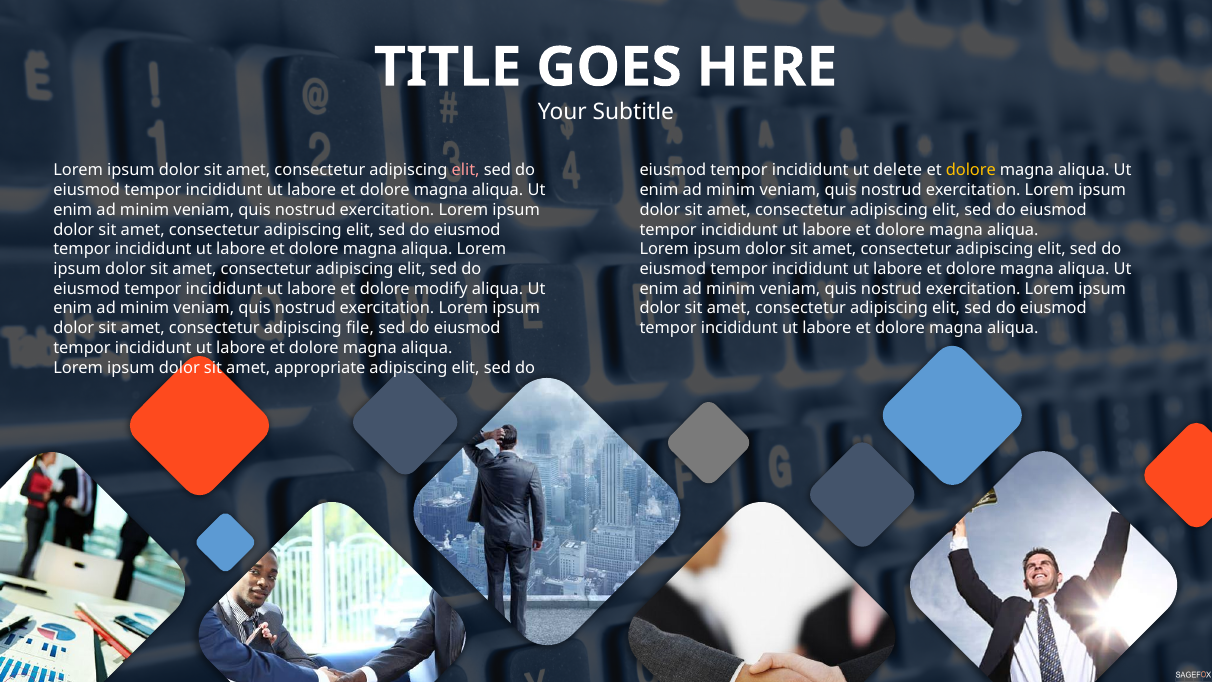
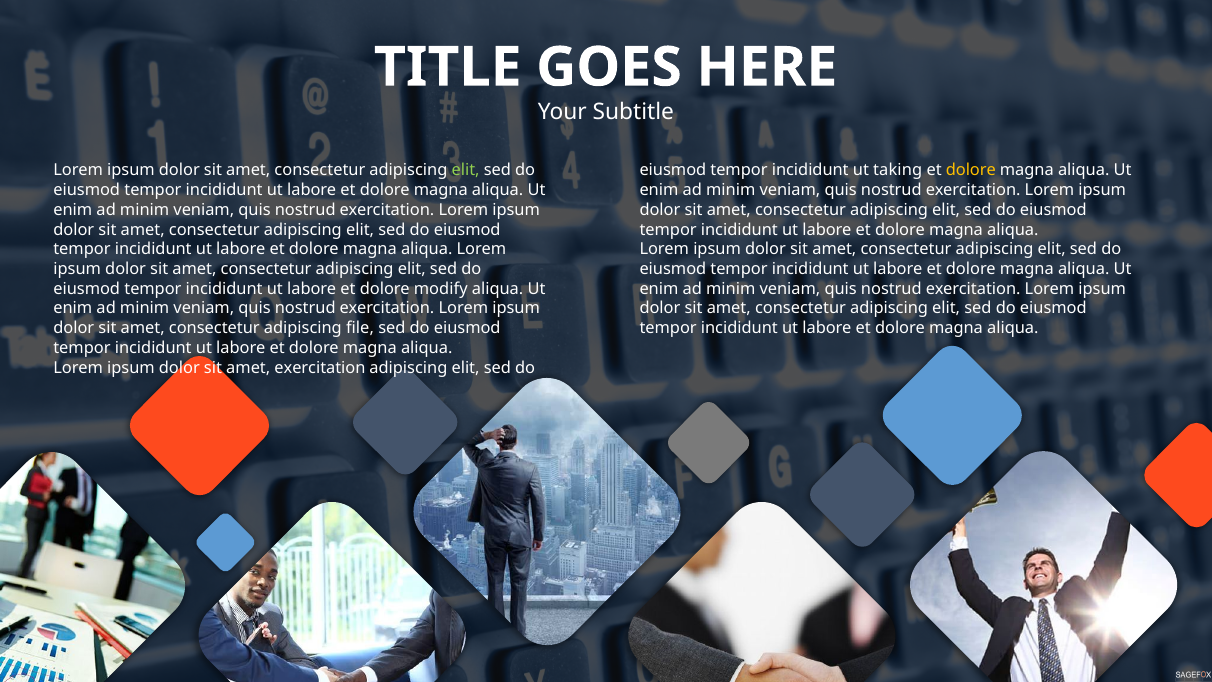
elit colour: pink -> light green (466, 170)
delete: delete -> taking (898, 170)
amet appropriate: appropriate -> exercitation (320, 368)
